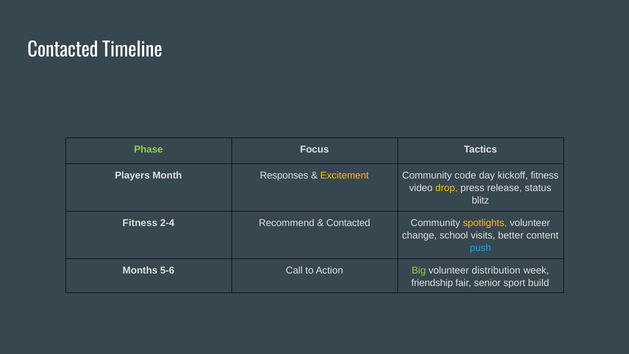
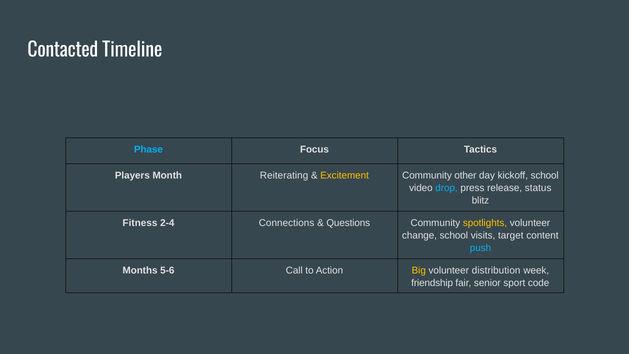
Phase colour: light green -> light blue (149, 149)
Responses: Responses -> Reiterating (284, 175)
code: code -> other (465, 175)
kickoff fitness: fitness -> school (545, 175)
drop colour: yellow -> light blue (447, 188)
Recommend: Recommend -> Connections (287, 223)
Contacted: Contacted -> Questions (348, 223)
better: better -> target (511, 235)
Big colour: light green -> yellow (419, 270)
build: build -> code (539, 283)
